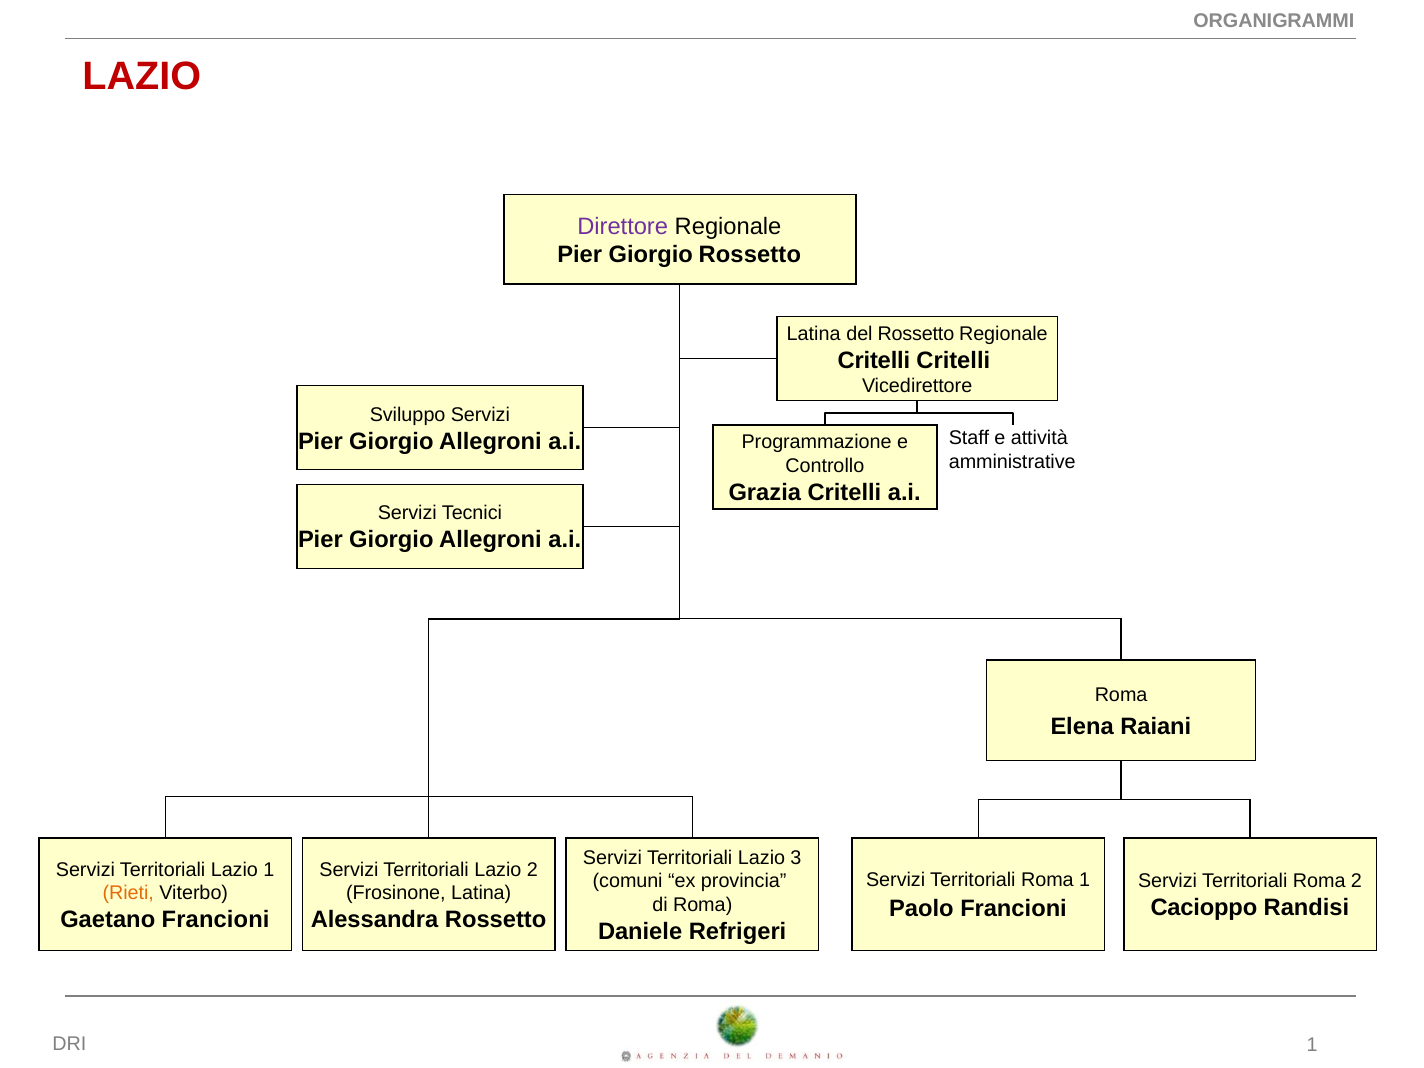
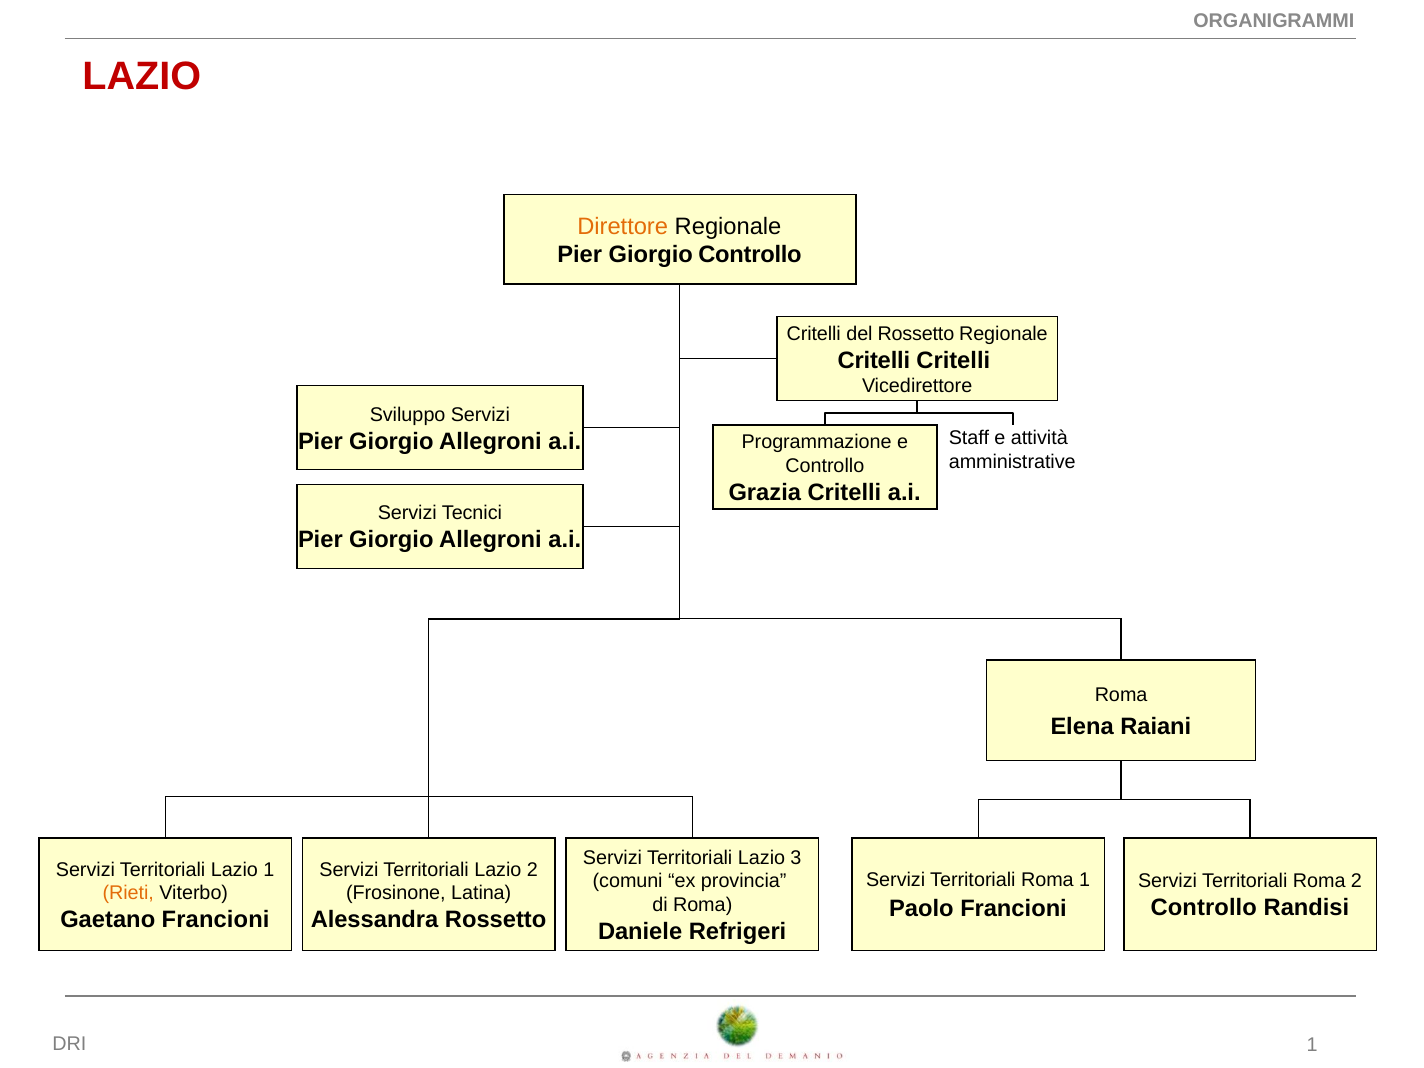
Direttore colour: purple -> orange (623, 227)
Giorgio Rossetto: Rossetto -> Controllo (750, 255)
Latina: Latina -> Critelli (814, 334)
Cacioppo: Cacioppo -> Controllo (1204, 908)
